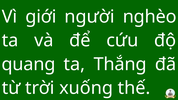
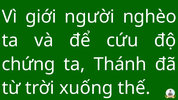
quang: quang -> chứng (28, 64)
Thắng: Thắng -> Thánh (120, 64)
